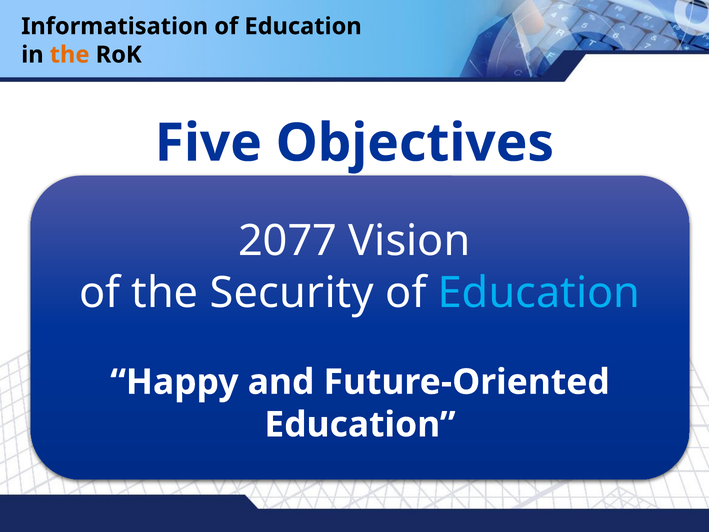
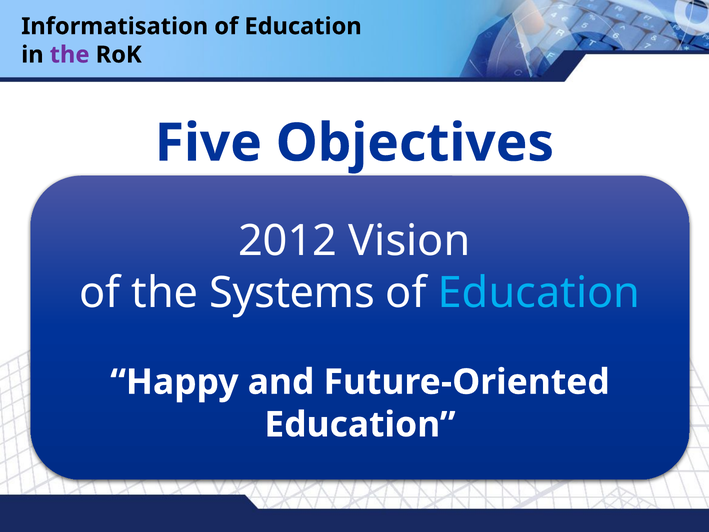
the colour: orange -> purple (70, 55)
2077: 2077 -> 2012 (288, 241)
Security: Security -> Systems (292, 293)
